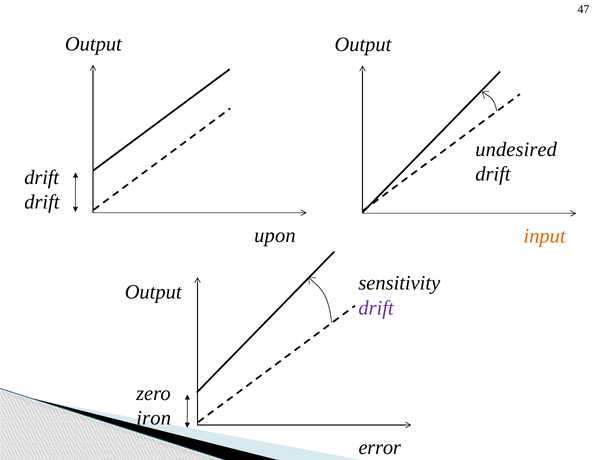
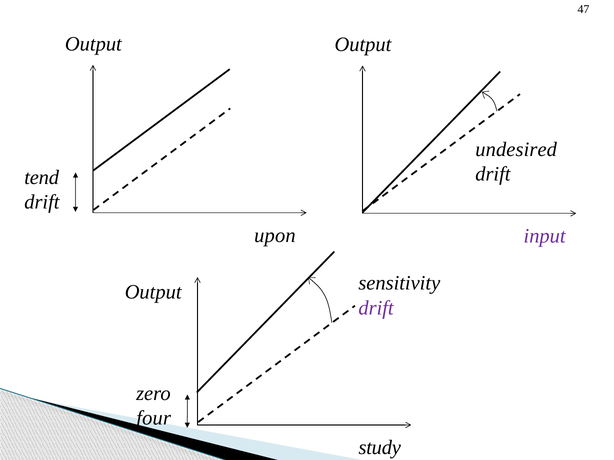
drift: drift -> tend (42, 178)
input colour: orange -> purple (545, 236)
iron: iron -> four (154, 419)
error: error -> study (380, 448)
